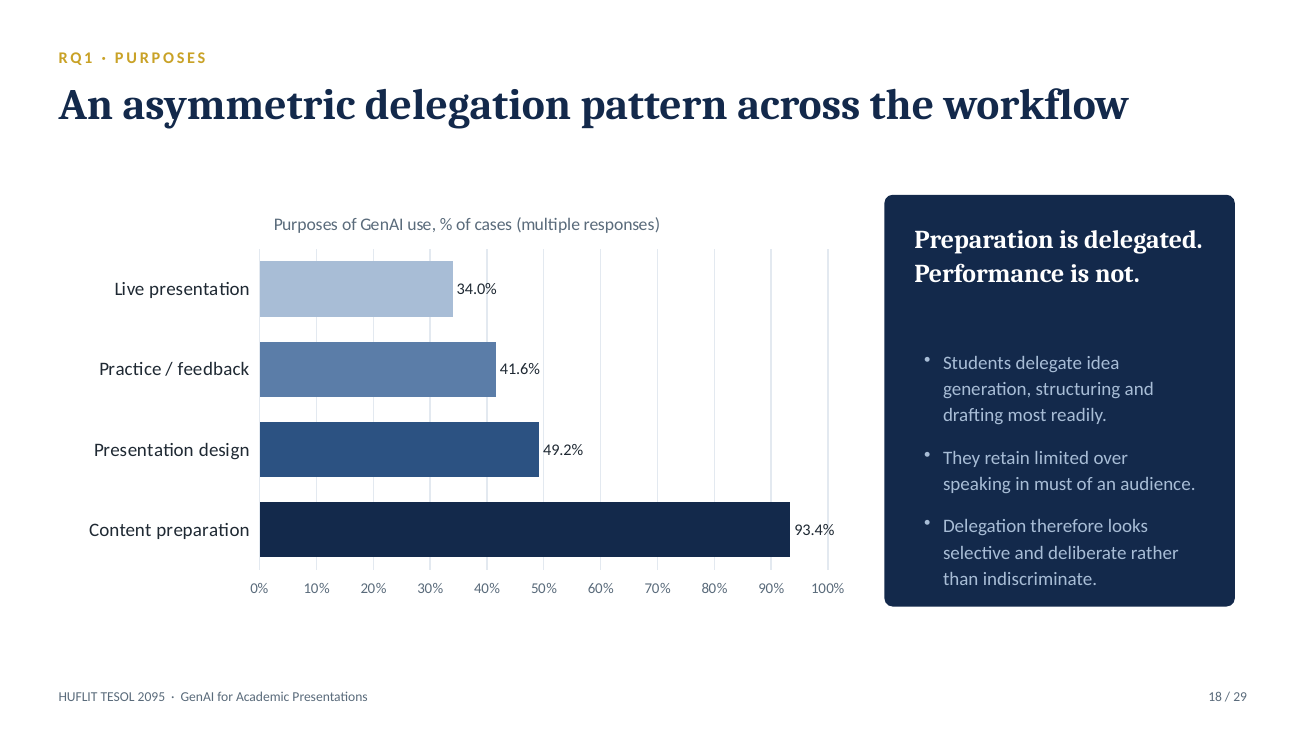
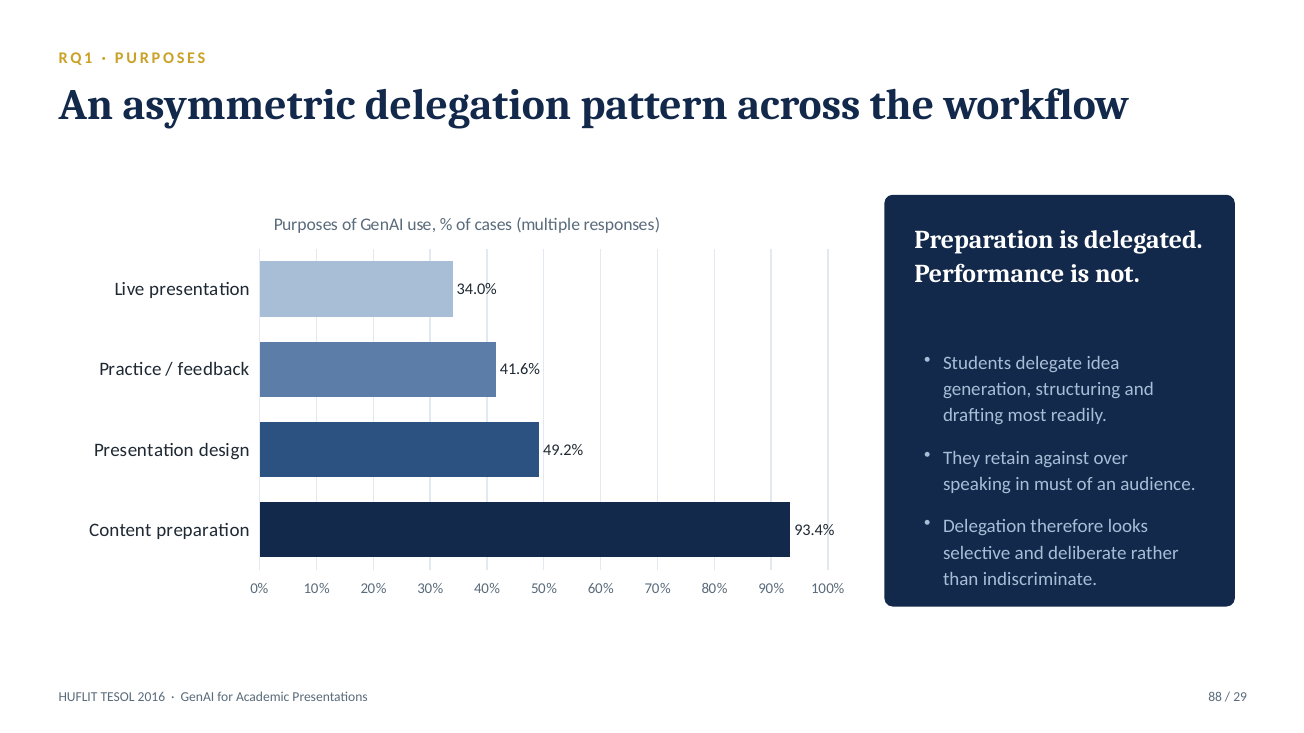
limited: limited -> against (1062, 458)
2095: 2095 -> 2016 (151, 698)
18: 18 -> 88 (1215, 698)
